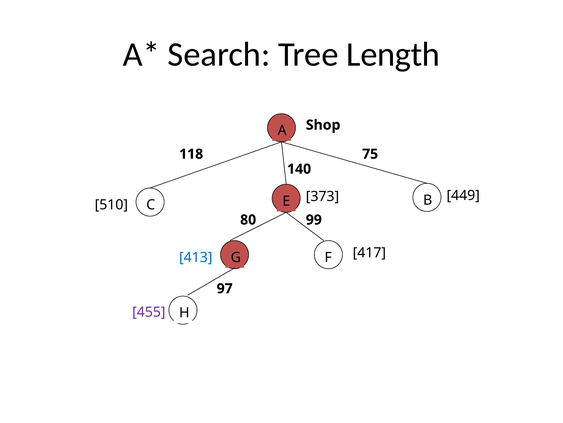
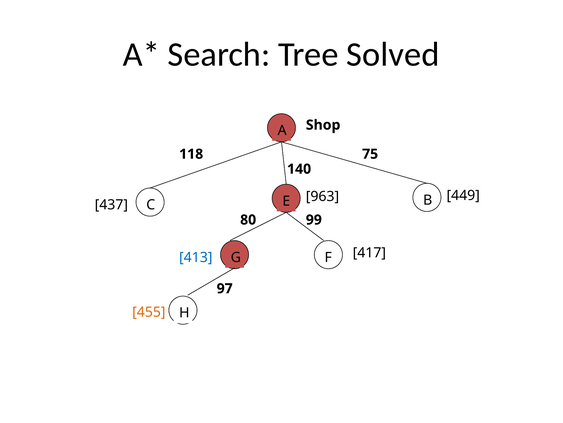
Length: Length -> Solved (393, 55)
373: 373 -> 963 (322, 196)
510: 510 -> 437 (111, 205)
455 colour: purple -> orange (149, 312)
